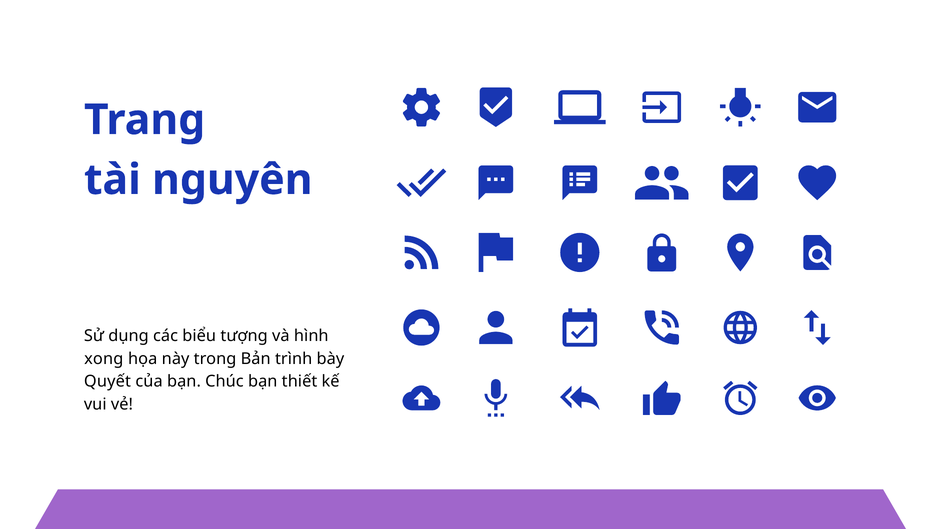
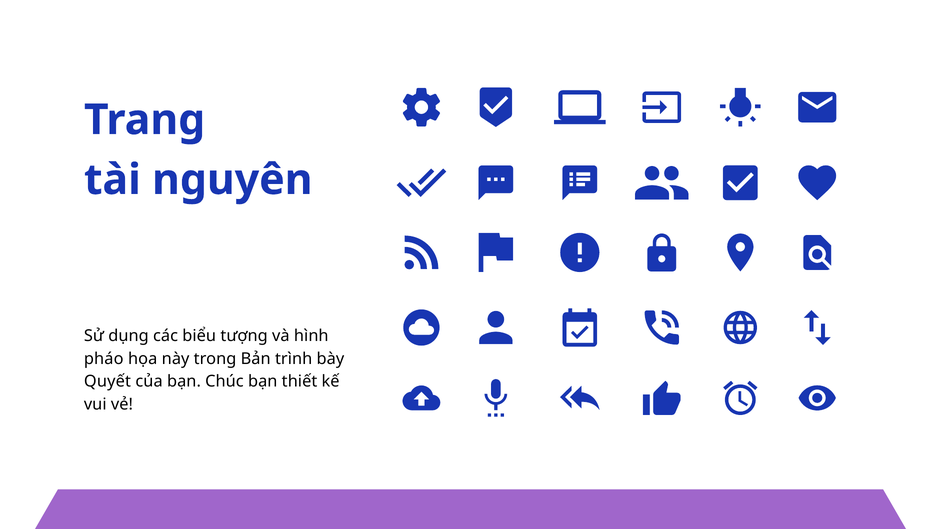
xong: xong -> pháo (104, 359)
